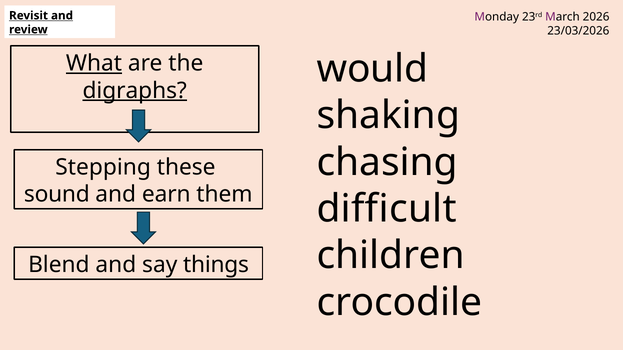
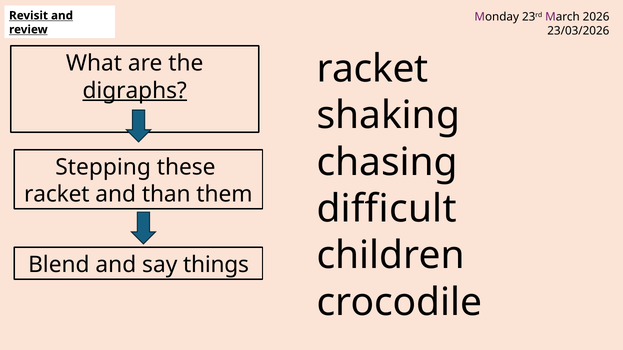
What underline: present -> none (94, 64)
would: would -> racket (373, 69)
sound: sound -> racket (57, 195)
earn: earn -> than (166, 195)
